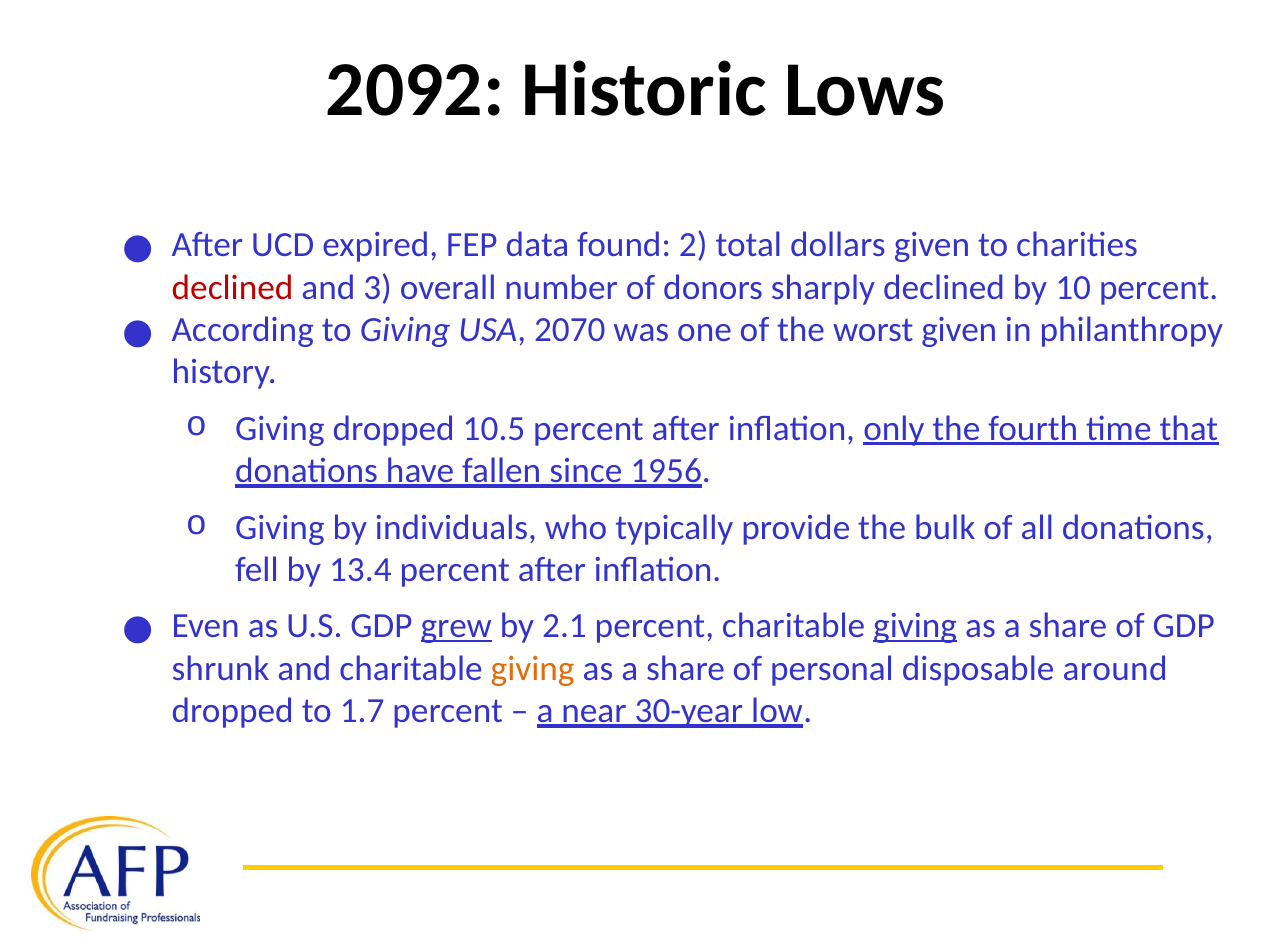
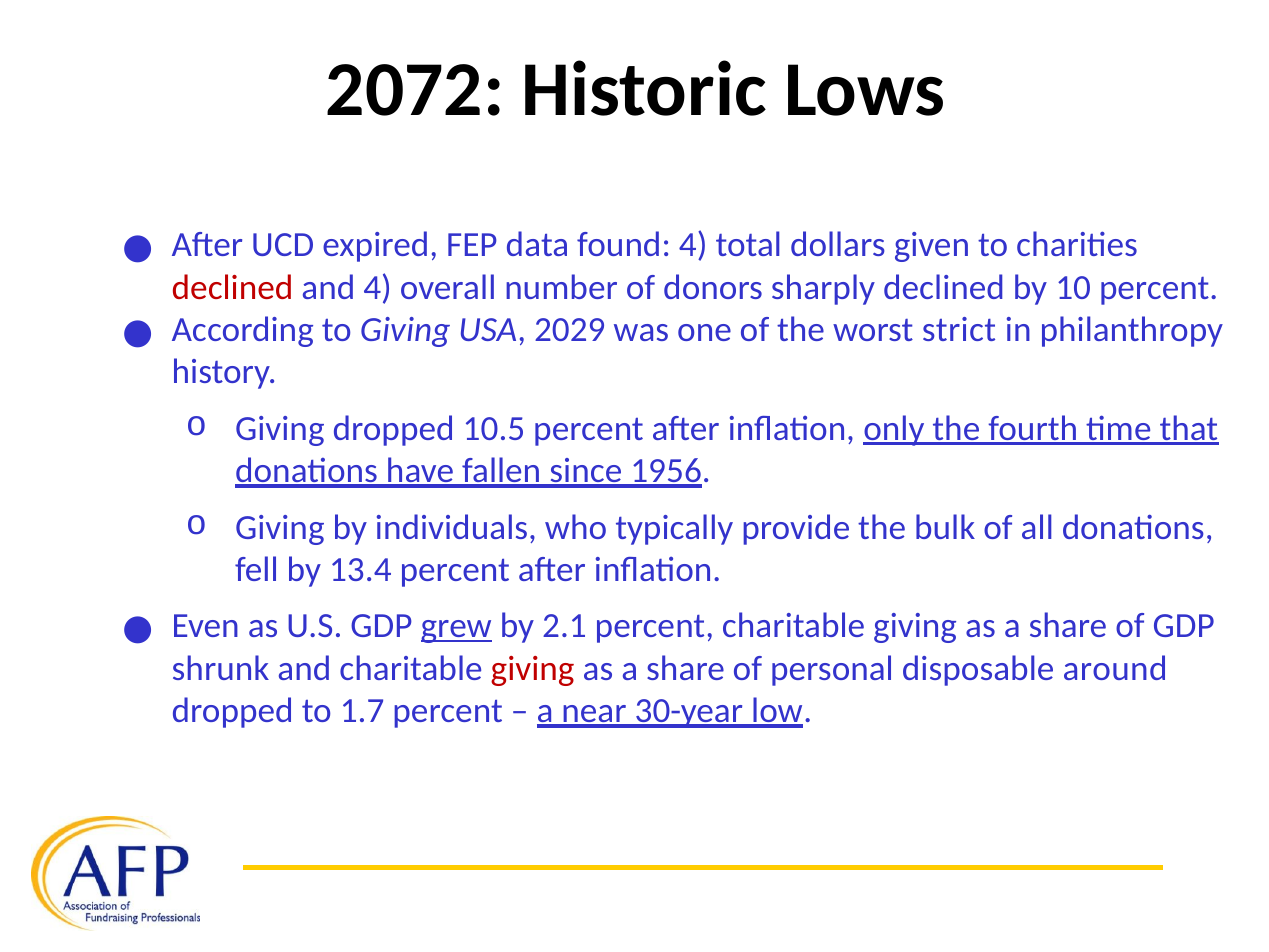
2092: 2092 -> 2072 (415, 90)
found 2: 2 -> 4 (693, 245)
and 3: 3 -> 4 (378, 287)
2070: 2070 -> 2029 (570, 330)
worst given: given -> strict (959, 330)
giving underline: present -> none (915, 626)
giving colour: orange -> red (533, 668)
